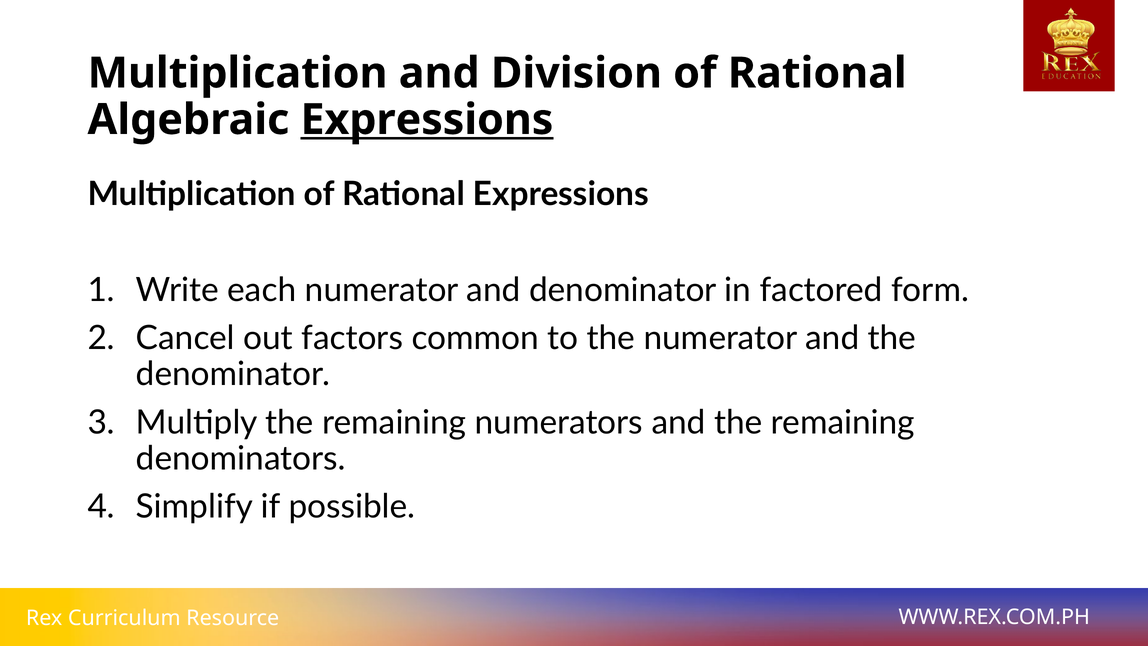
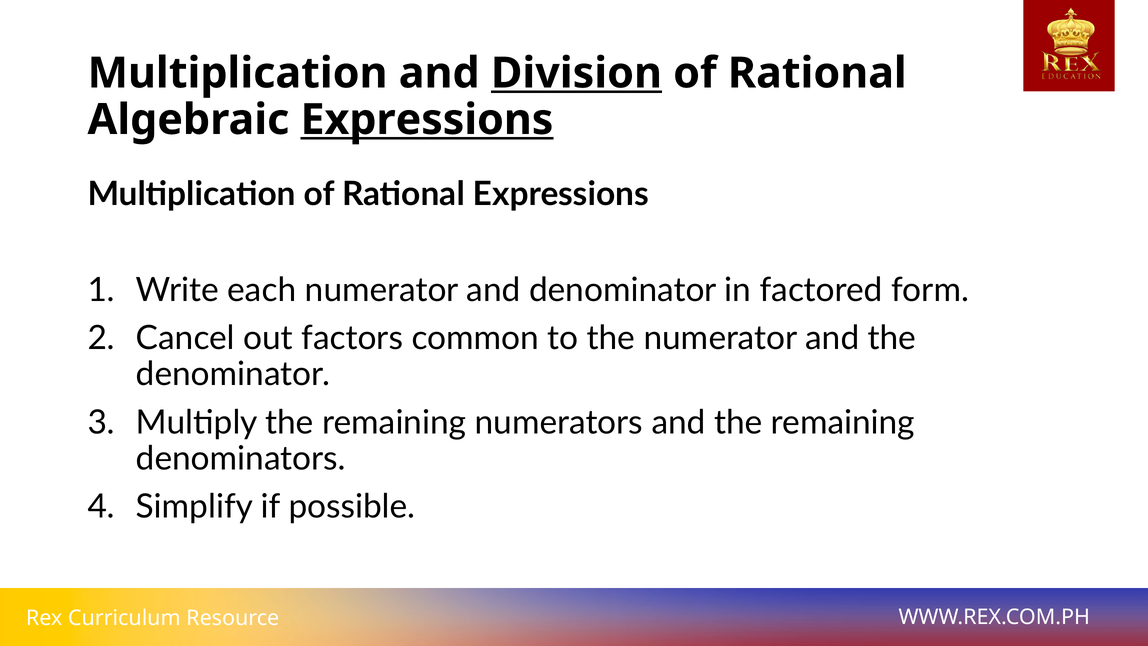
Division underline: none -> present (576, 73)
